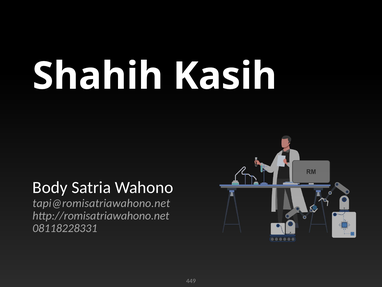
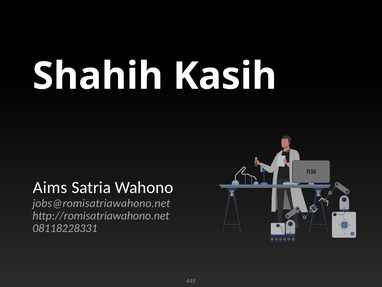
Body: Body -> Aims (50, 187)
tapi@romisatriawahono.net: tapi@romisatriawahono.net -> jobs@romisatriawahono.net (101, 203)
